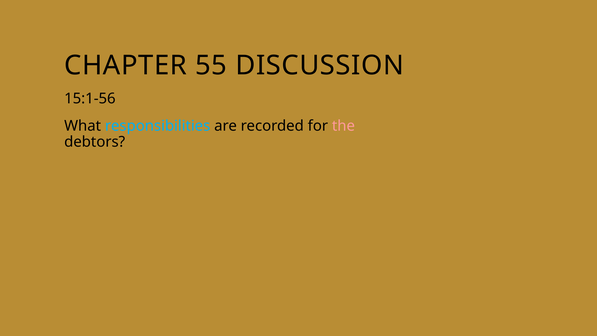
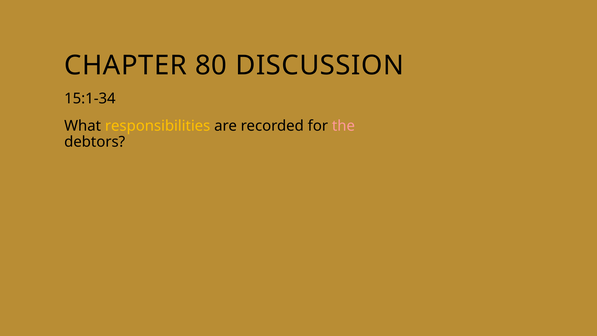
55: 55 -> 80 (211, 65)
15:1-56: 15:1-56 -> 15:1-34 (90, 99)
responsibilities colour: light blue -> yellow (158, 126)
